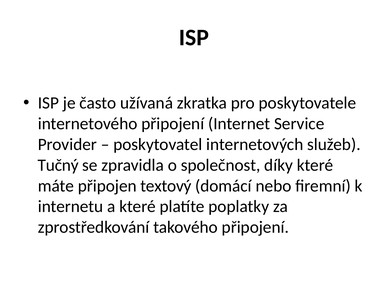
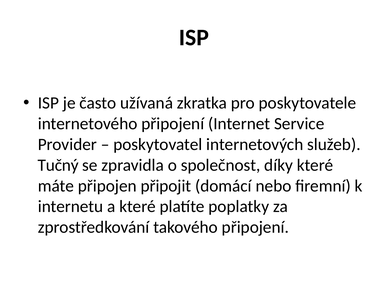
textový: textový -> připojit (166, 186)
